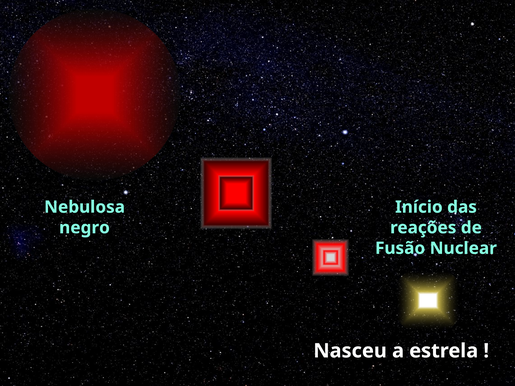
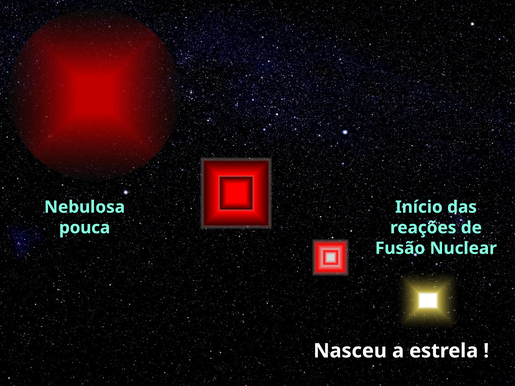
negro: negro -> pouca (85, 228)
